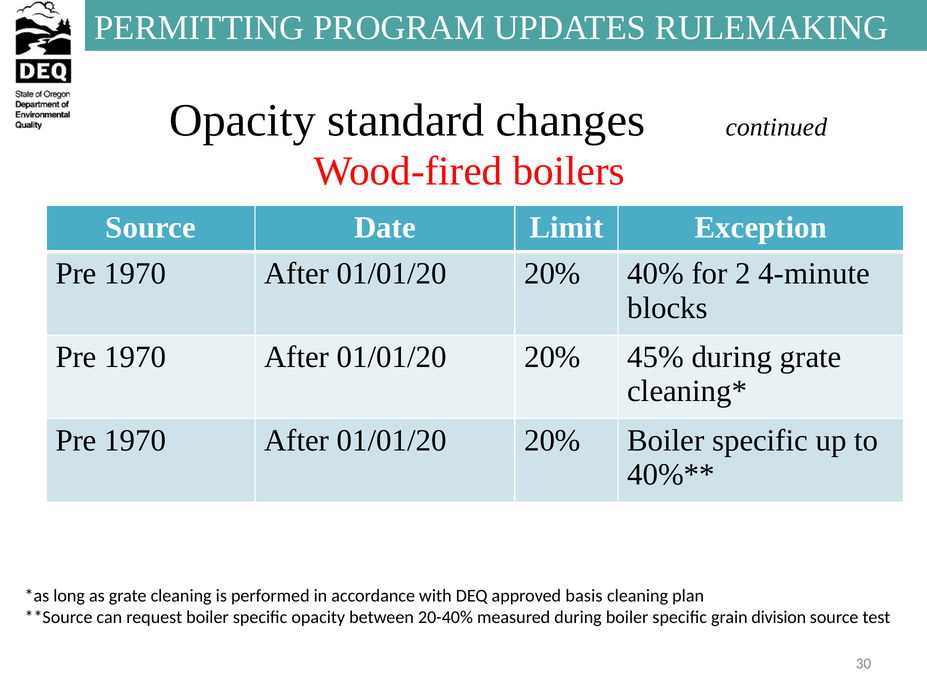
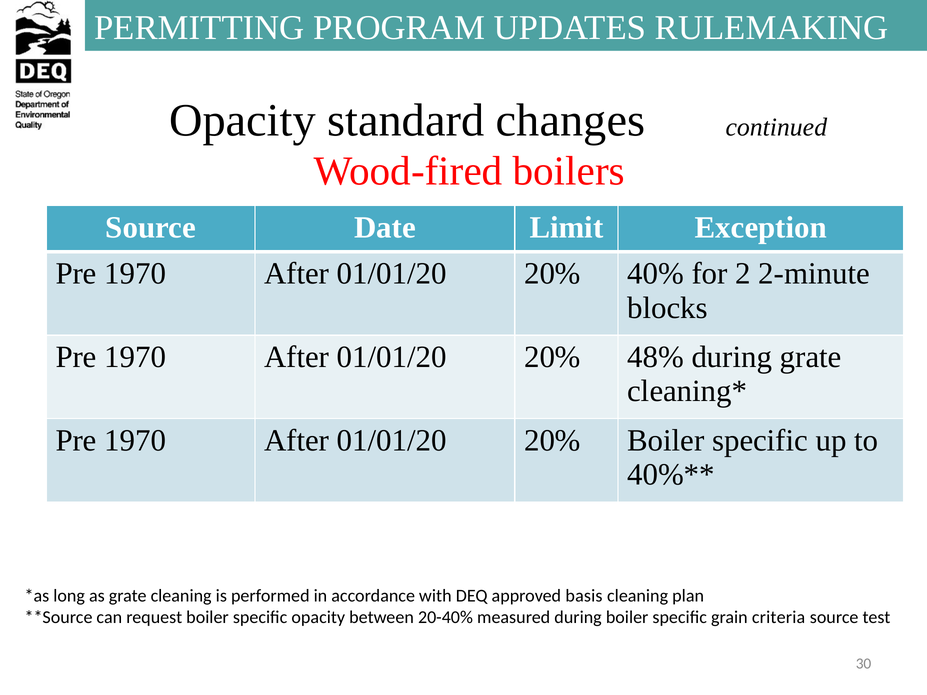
4-minute: 4-minute -> 2-minute (814, 274)
45%: 45% -> 48% (656, 357)
division: division -> criteria (779, 618)
